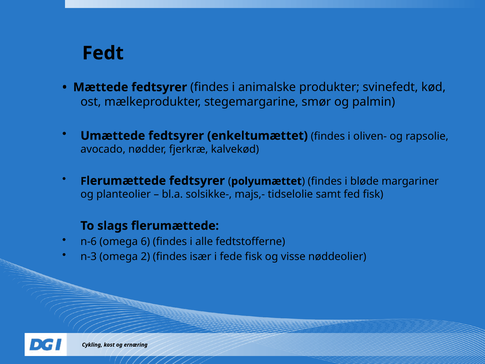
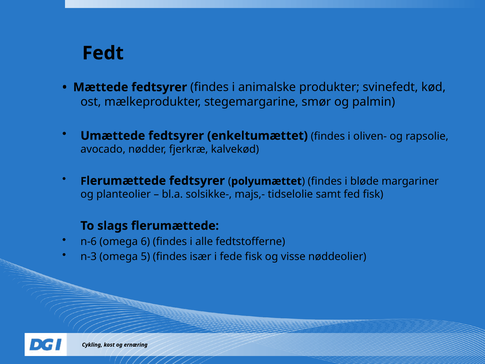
2: 2 -> 5 (145, 257)
